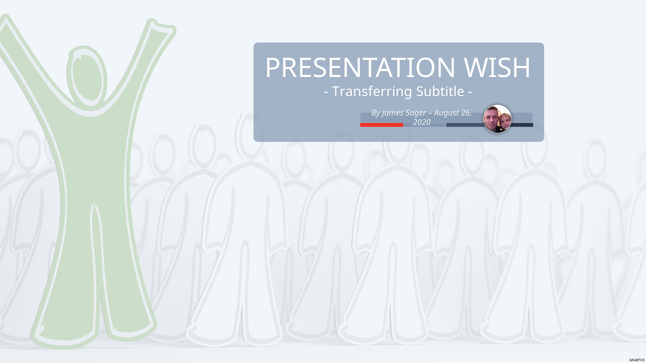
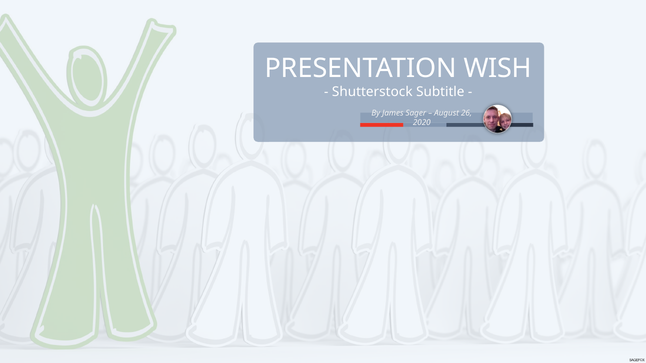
Transferring: Transferring -> Shutterstock (372, 92)
